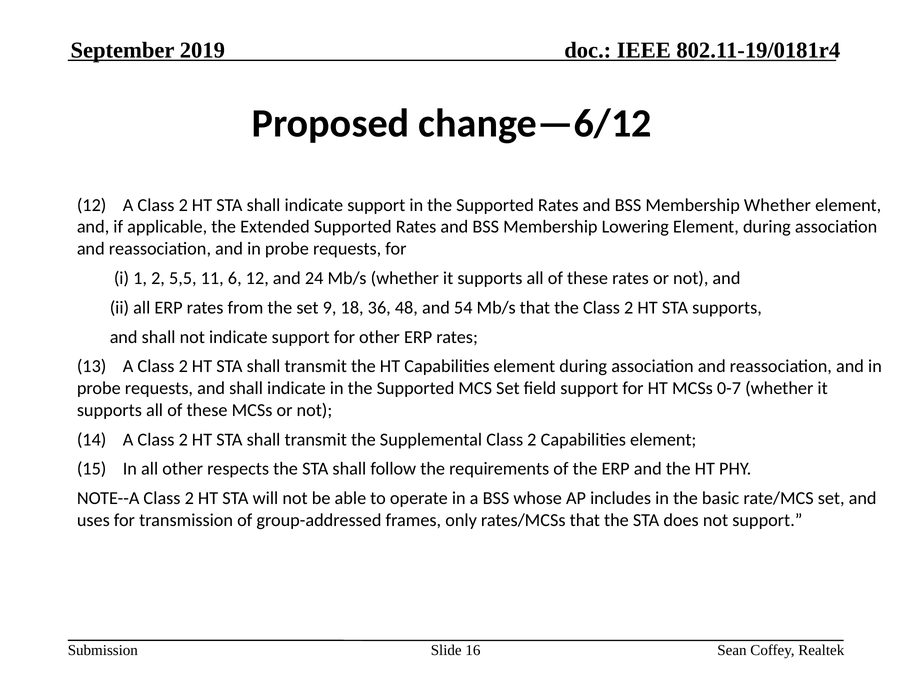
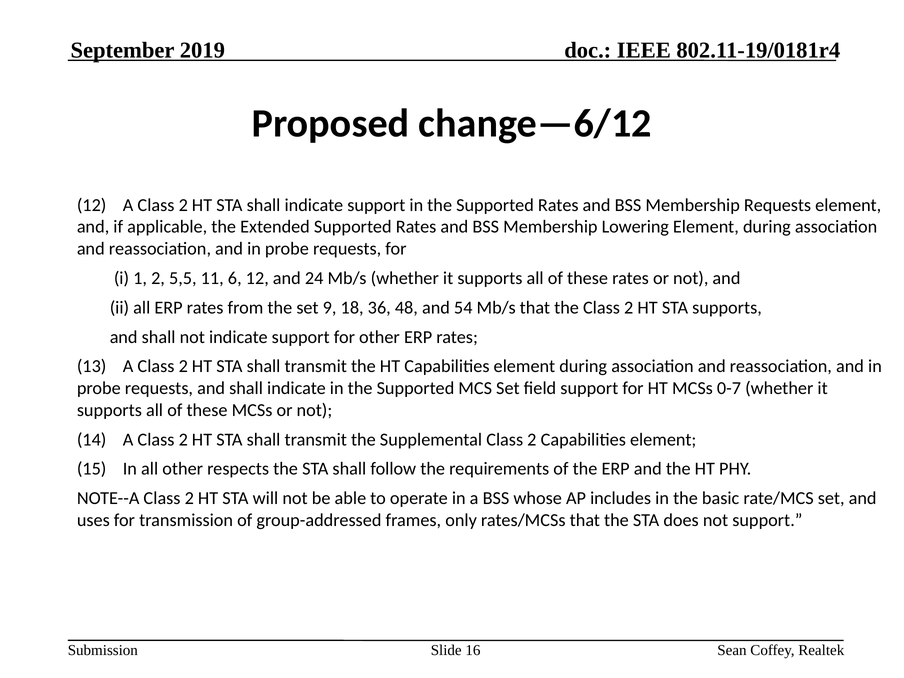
Membership Whether: Whether -> Requests (778, 205)
